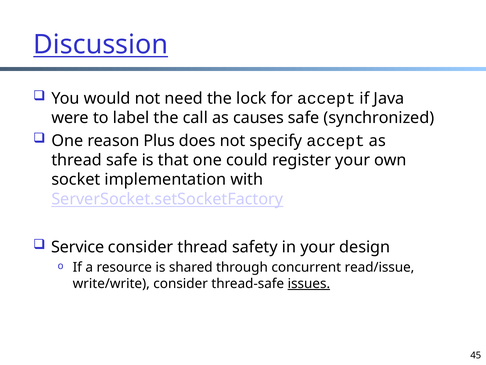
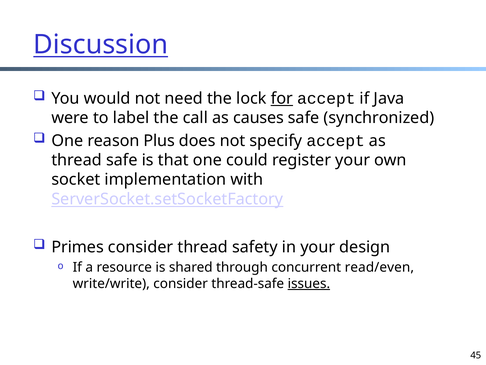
for underline: none -> present (282, 98)
Service: Service -> Primes (78, 247)
read/issue: read/issue -> read/even (379, 267)
